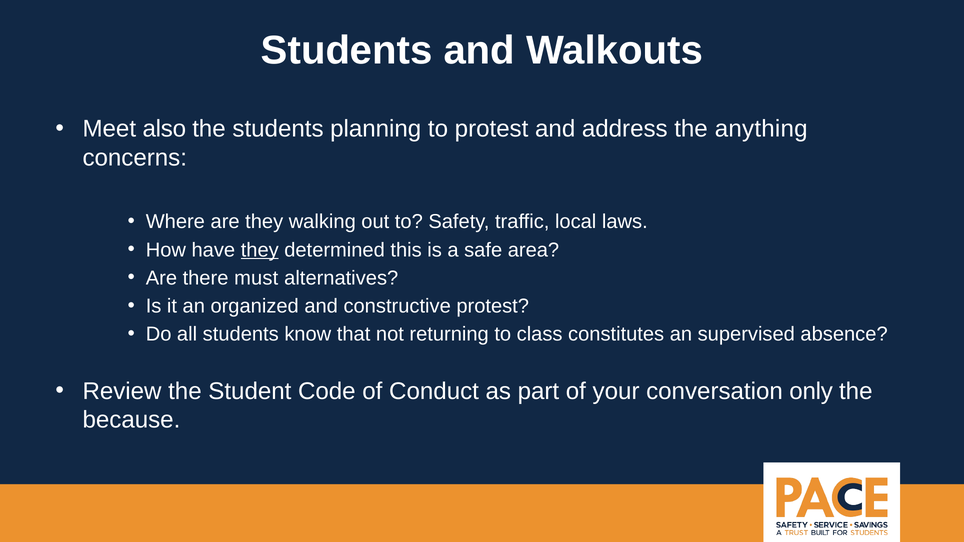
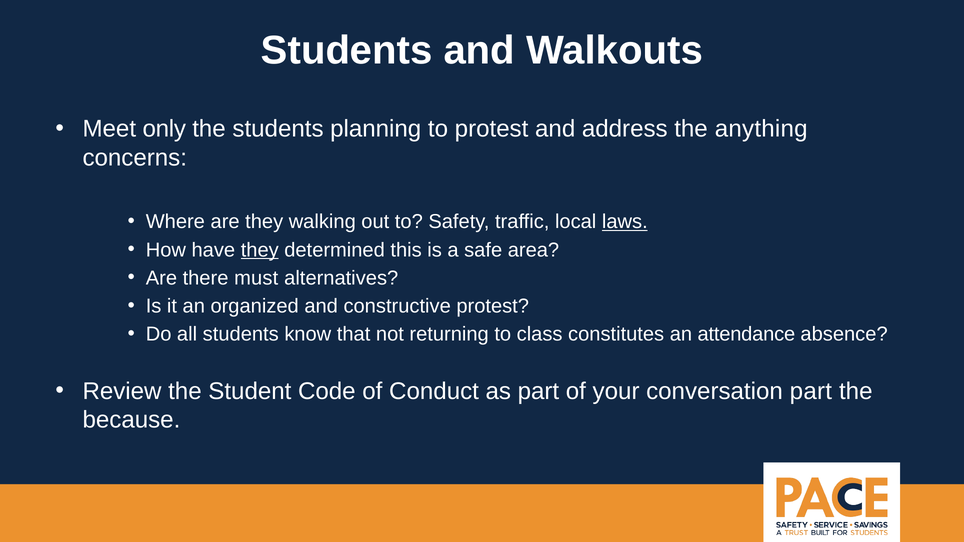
also: also -> only (164, 129)
laws underline: none -> present (625, 222)
supervised: supervised -> attendance (746, 334)
conversation only: only -> part (811, 391)
